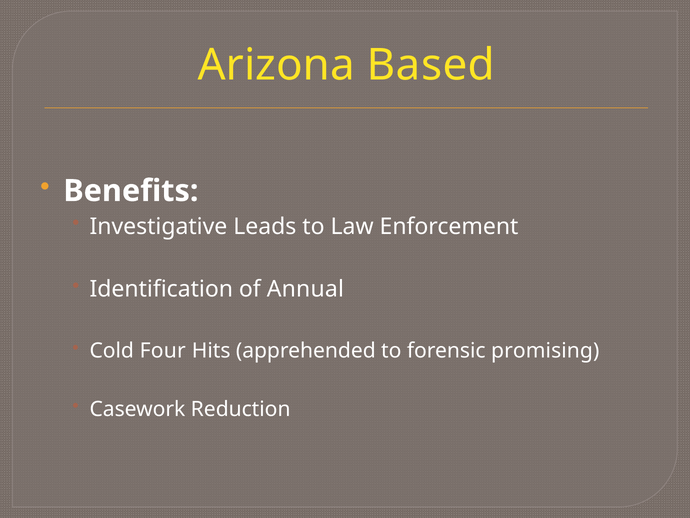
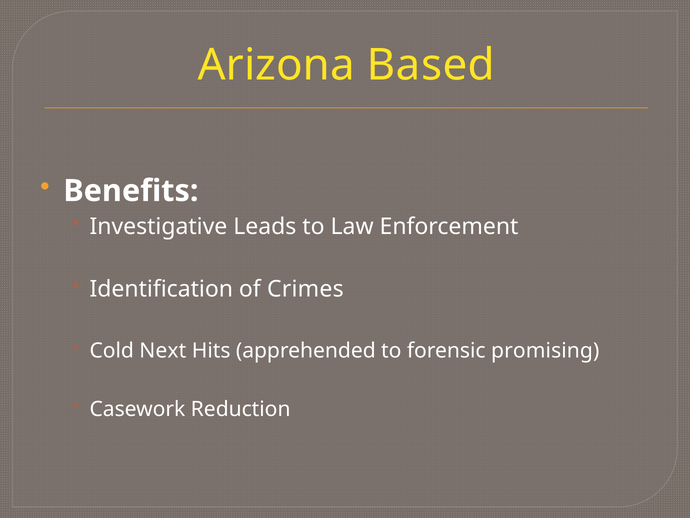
Annual: Annual -> Crimes (305, 289)
Four: Four -> Next (163, 351)
